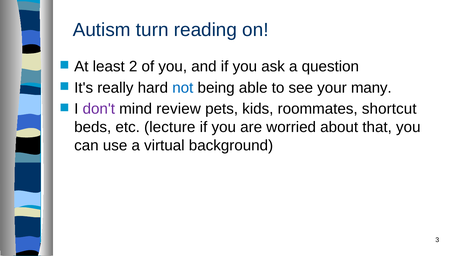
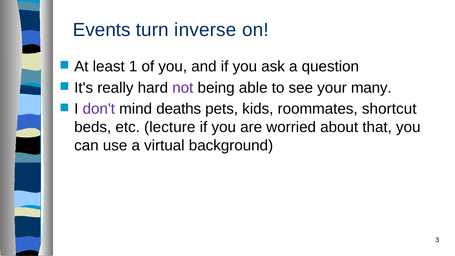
Autism: Autism -> Events (102, 30)
reading: reading -> inverse (205, 30)
2: 2 -> 1 (133, 66)
not colour: blue -> purple (183, 88)
review: review -> deaths (179, 109)
